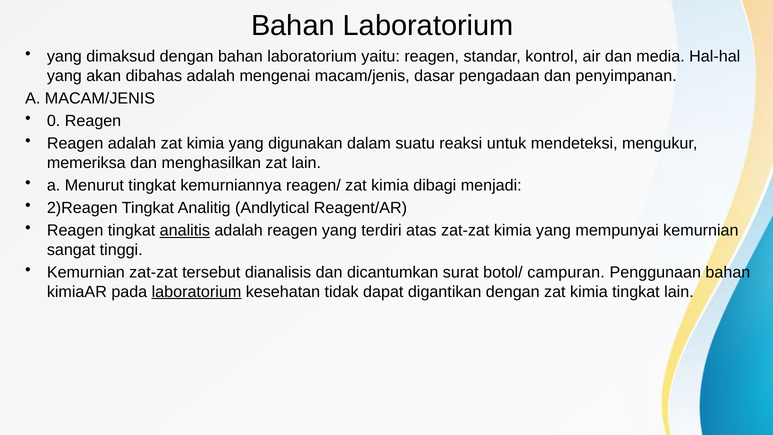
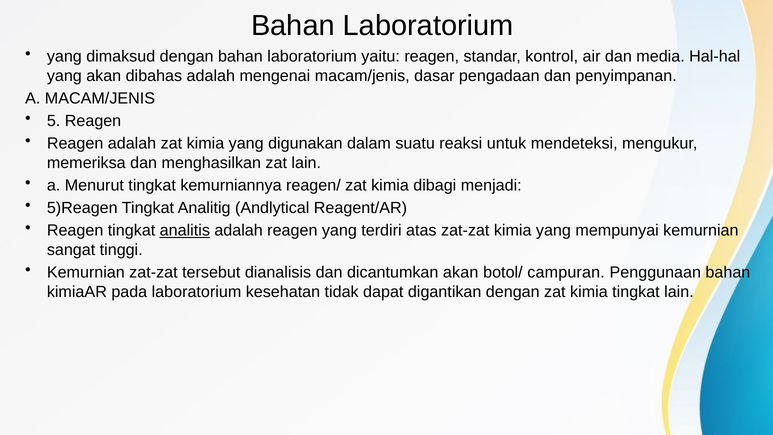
0: 0 -> 5 (54, 121)
2)Reagen: 2)Reagen -> 5)Reagen (82, 208)
dicantumkan surat: surat -> akan (461, 272)
laboratorium underline: present -> none (196, 292)
